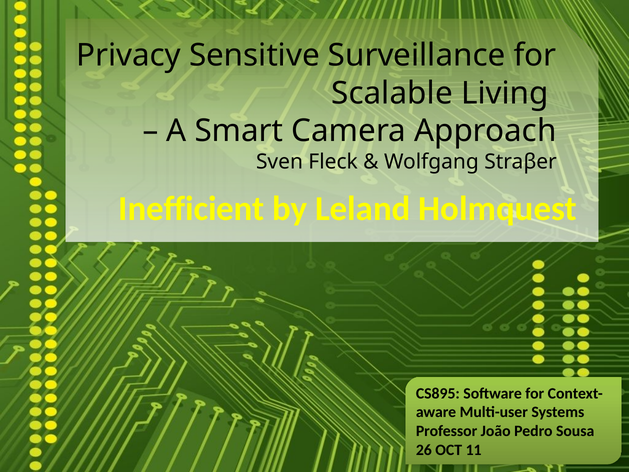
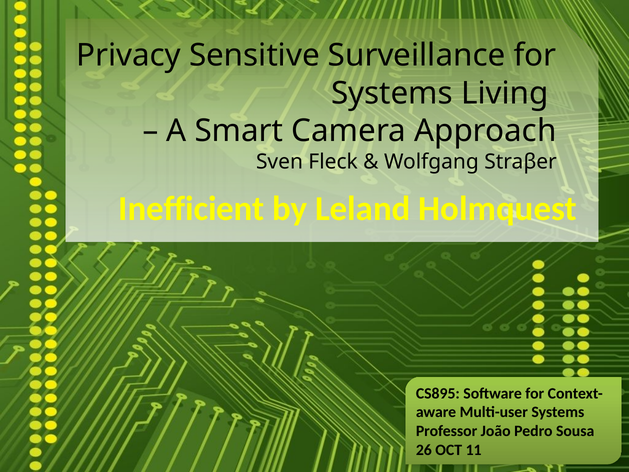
Scalable: Scalable -> Systems (392, 93)
